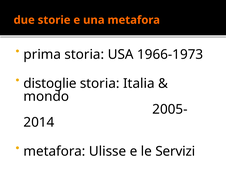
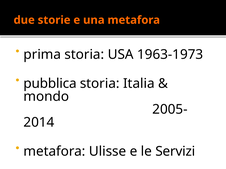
1966-1973: 1966-1973 -> 1963-1973 (170, 55)
distoglie: distoglie -> pubblica (50, 84)
